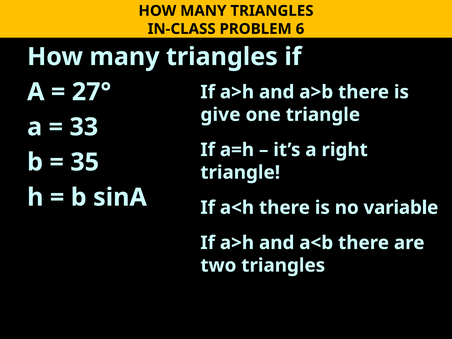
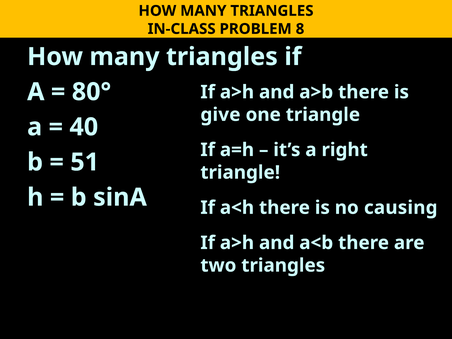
6: 6 -> 8 (300, 29)
27°: 27° -> 80° (91, 92)
33: 33 -> 40 (84, 127)
35: 35 -> 51 (85, 162)
variable: variable -> causing (401, 208)
